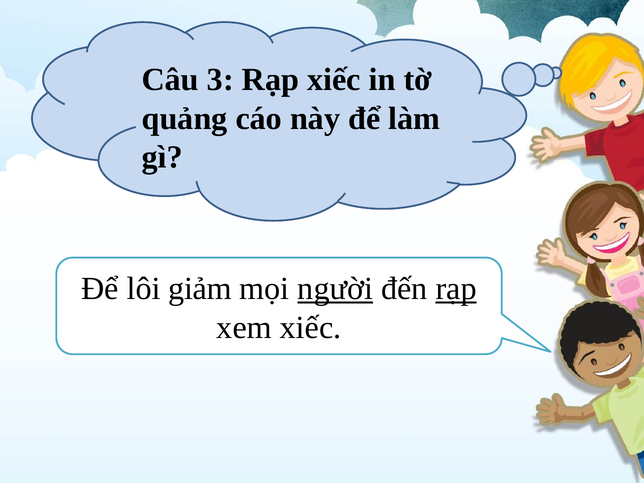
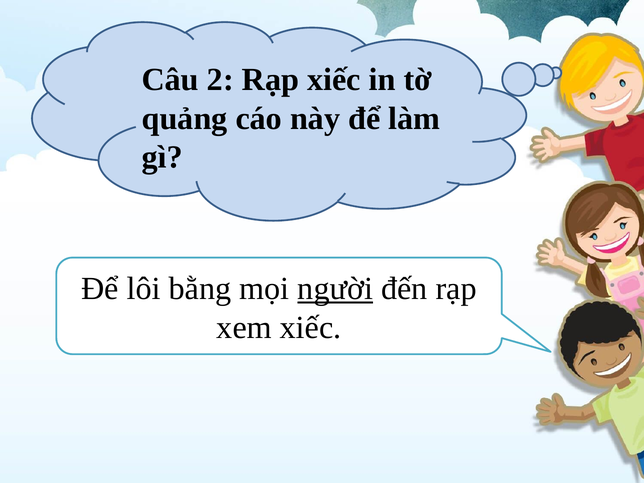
3: 3 -> 2 (220, 80)
giảm: giảm -> bằng (200, 289)
rạp underline: present -> none (456, 289)
